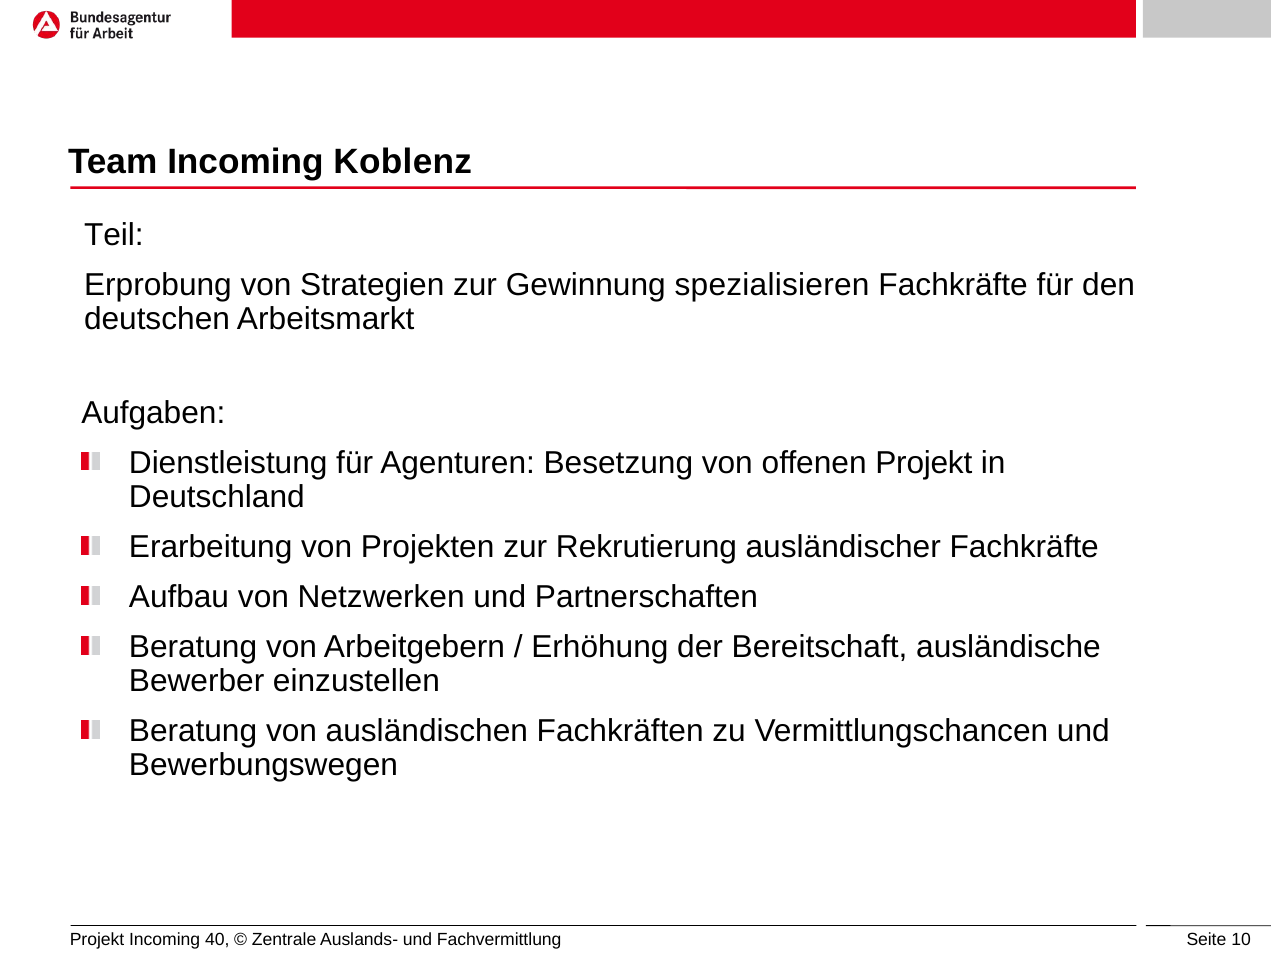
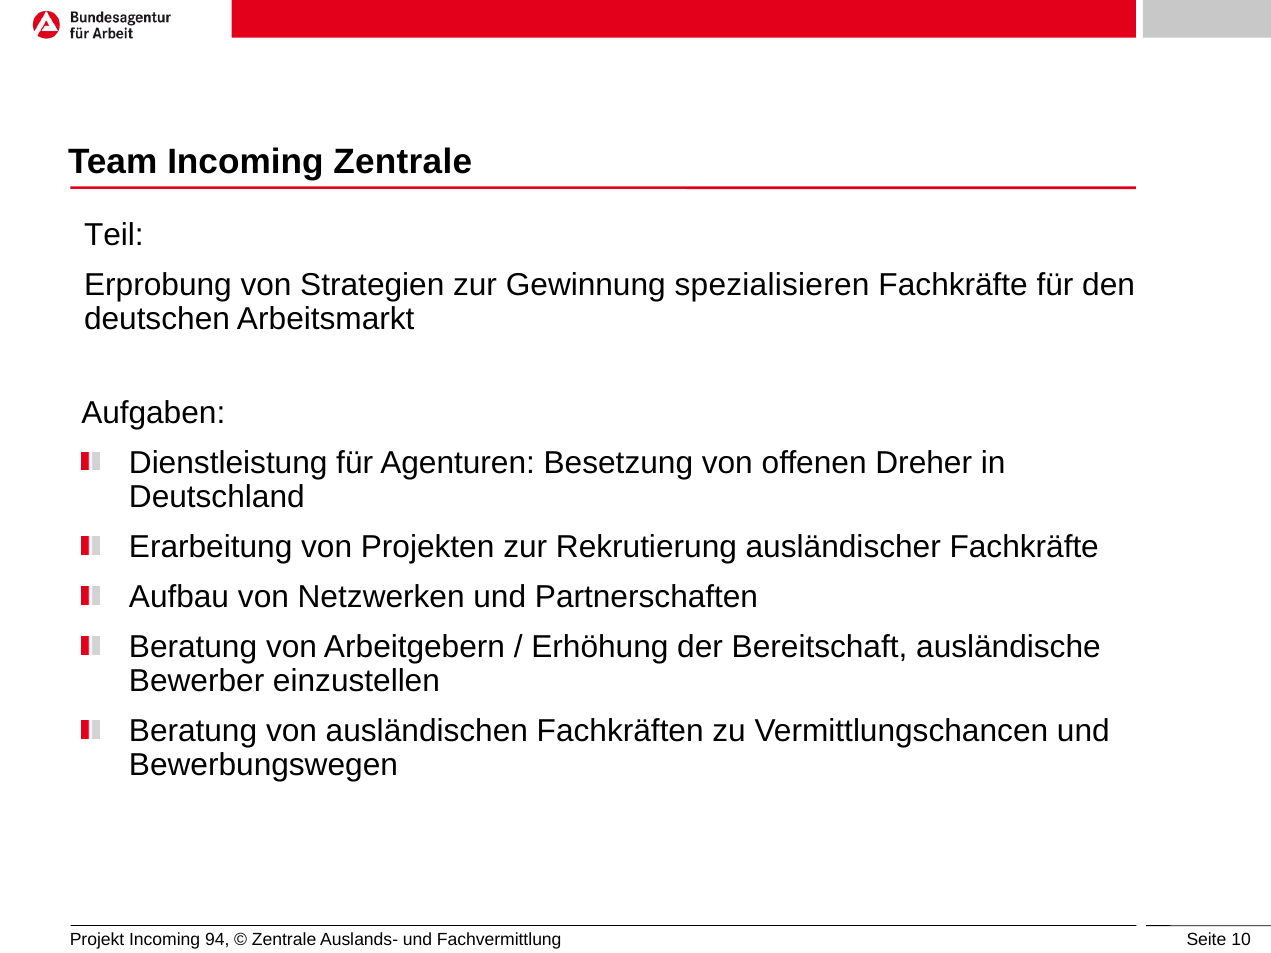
Incoming Koblenz: Koblenz -> Zentrale (403, 162)
offenen Projekt: Projekt -> Dreher (924, 463)
40: 40 -> 94 (217, 940)
